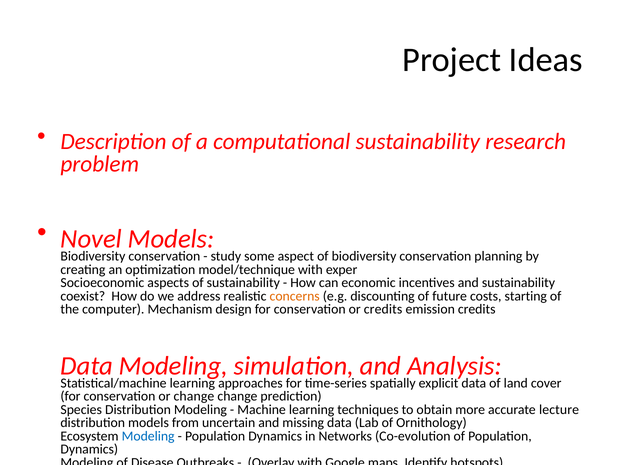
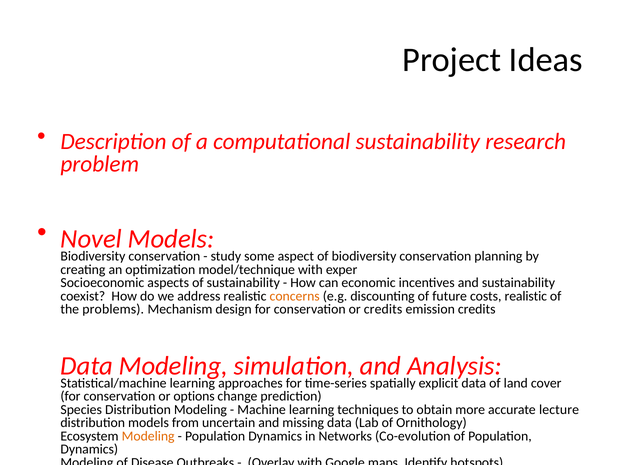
costs starting: starting -> realistic (526, 296)
computer: computer -> problems (113, 309)
or change: change -> options (194, 396)
Modeling colour: blue -> orange (148, 436)
